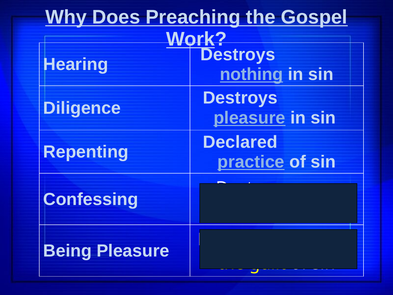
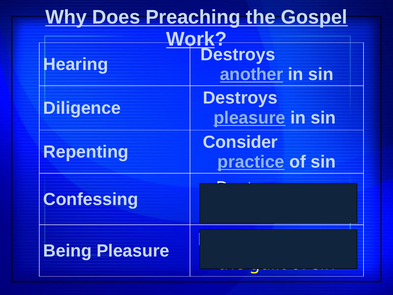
nothing: nothing -> another (252, 74)
Declared: Declared -> Consider (240, 142)
